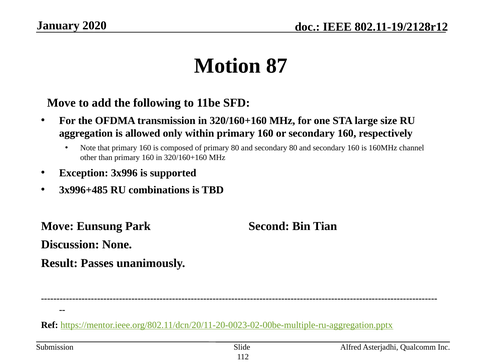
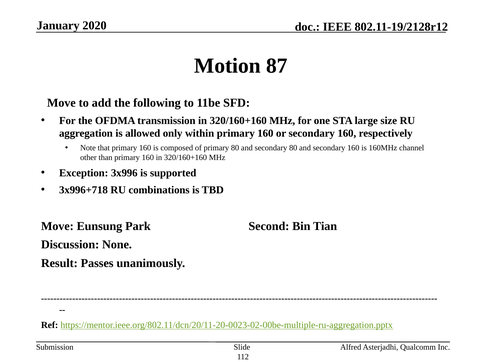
3x996+485: 3x996+485 -> 3x996+718 (83, 190)
